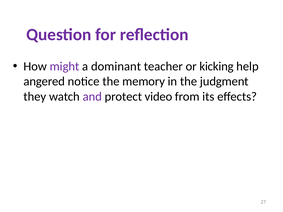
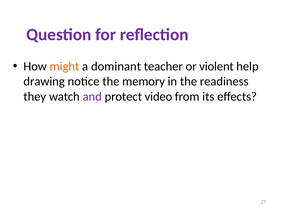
might colour: purple -> orange (65, 66)
kicking: kicking -> violent (217, 66)
angered: angered -> drawing (44, 82)
judgment: judgment -> readiness (224, 82)
